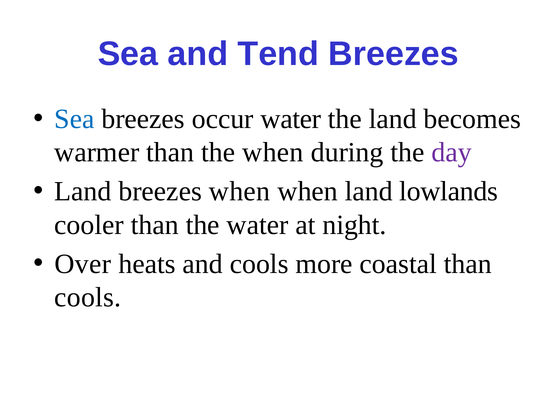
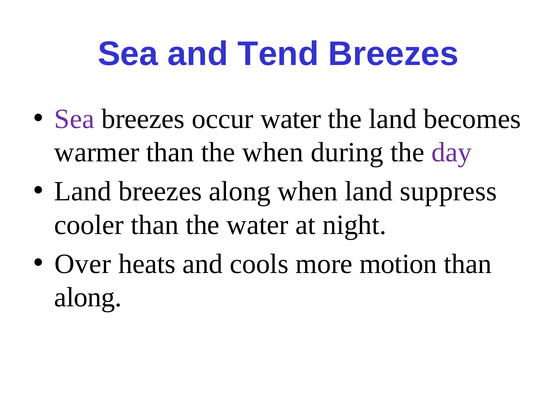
Sea colour: blue -> purple (74, 119)
breezes when: when -> along (240, 191)
lowlands: lowlands -> suppress (448, 191)
coastal: coastal -> motion (398, 264)
cools: cools -> along (88, 297)
